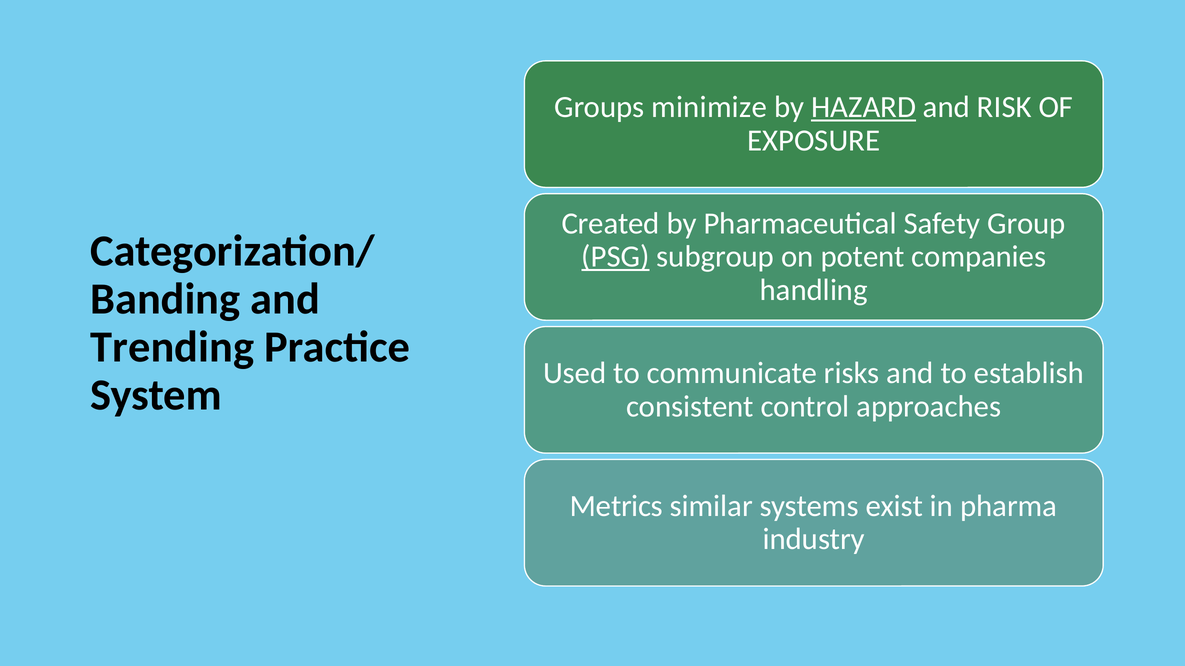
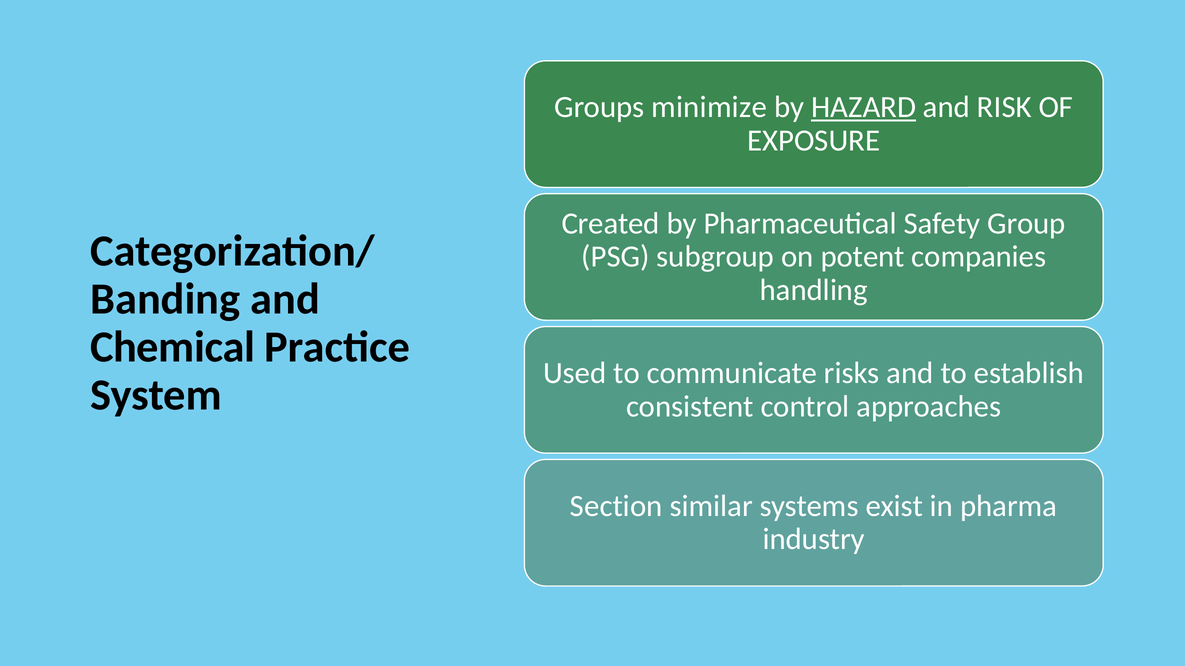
PSG underline: present -> none (615, 257)
Trending: Trending -> Chemical (173, 347)
Metrics: Metrics -> Section (616, 506)
